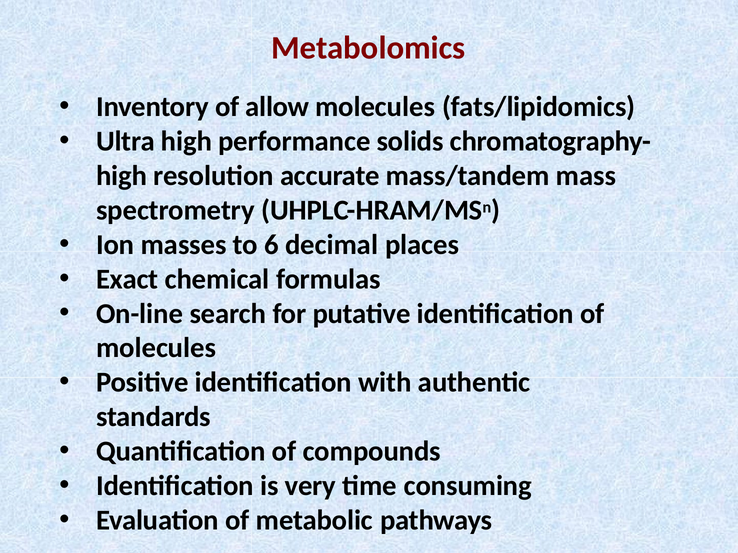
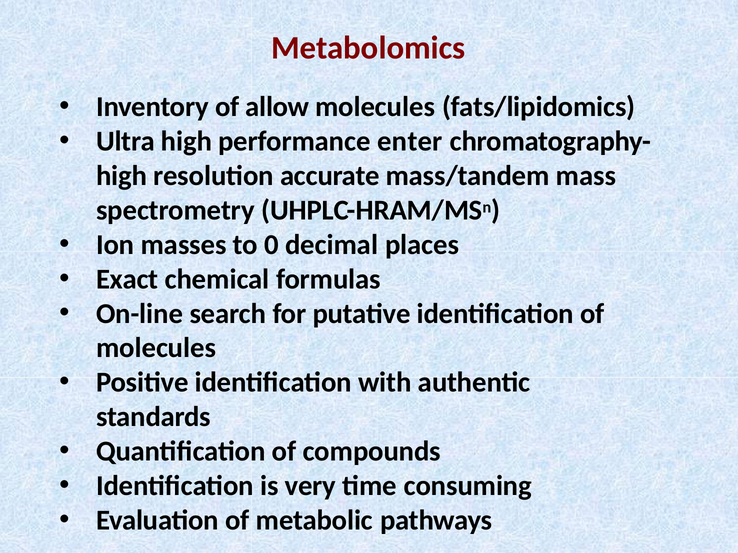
solids: solids -> enter (410, 142)
6: 6 -> 0 (271, 245)
